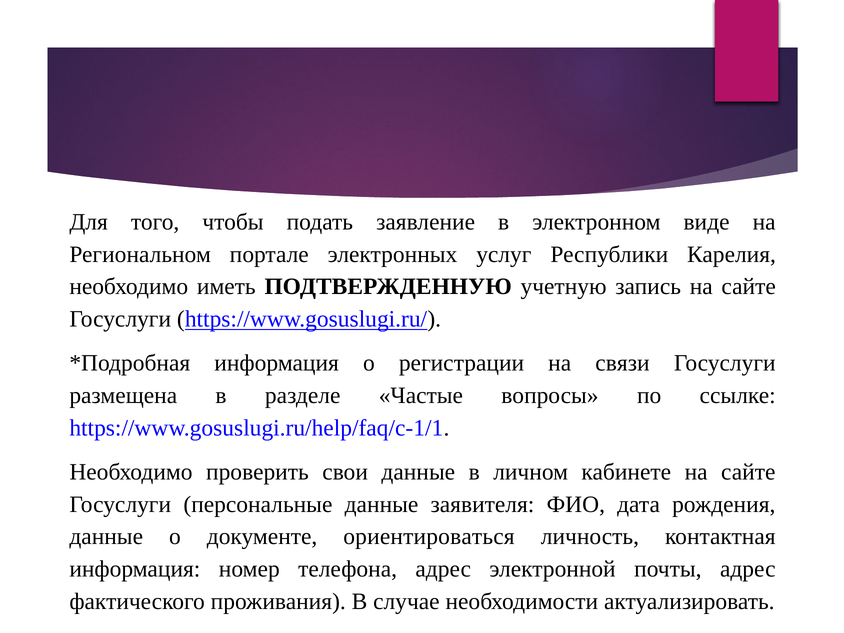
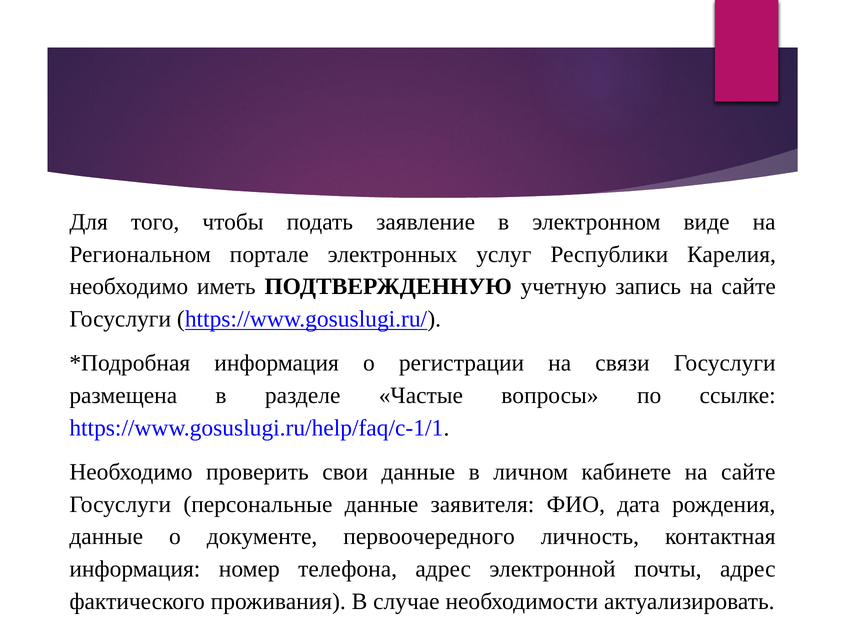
ориентироваться: ориентироваться -> первоочередного (429, 537)
